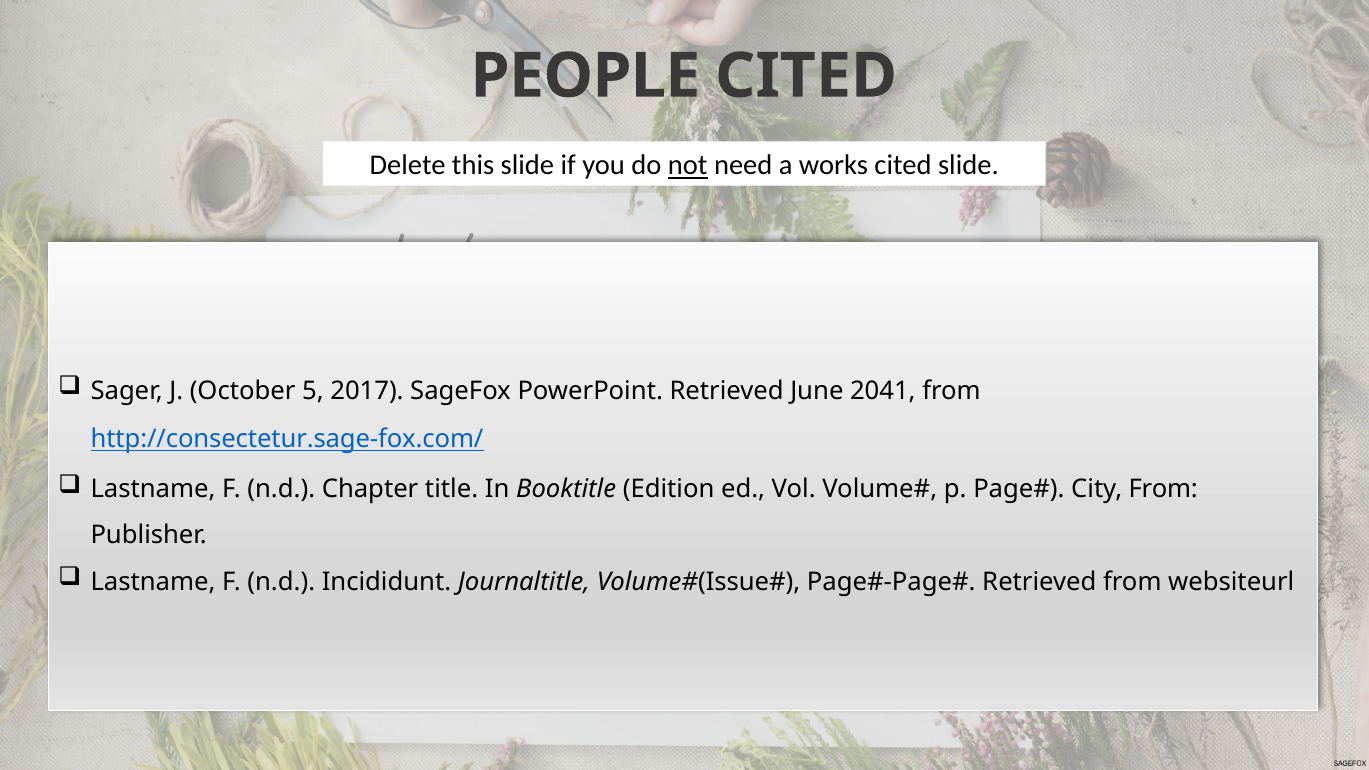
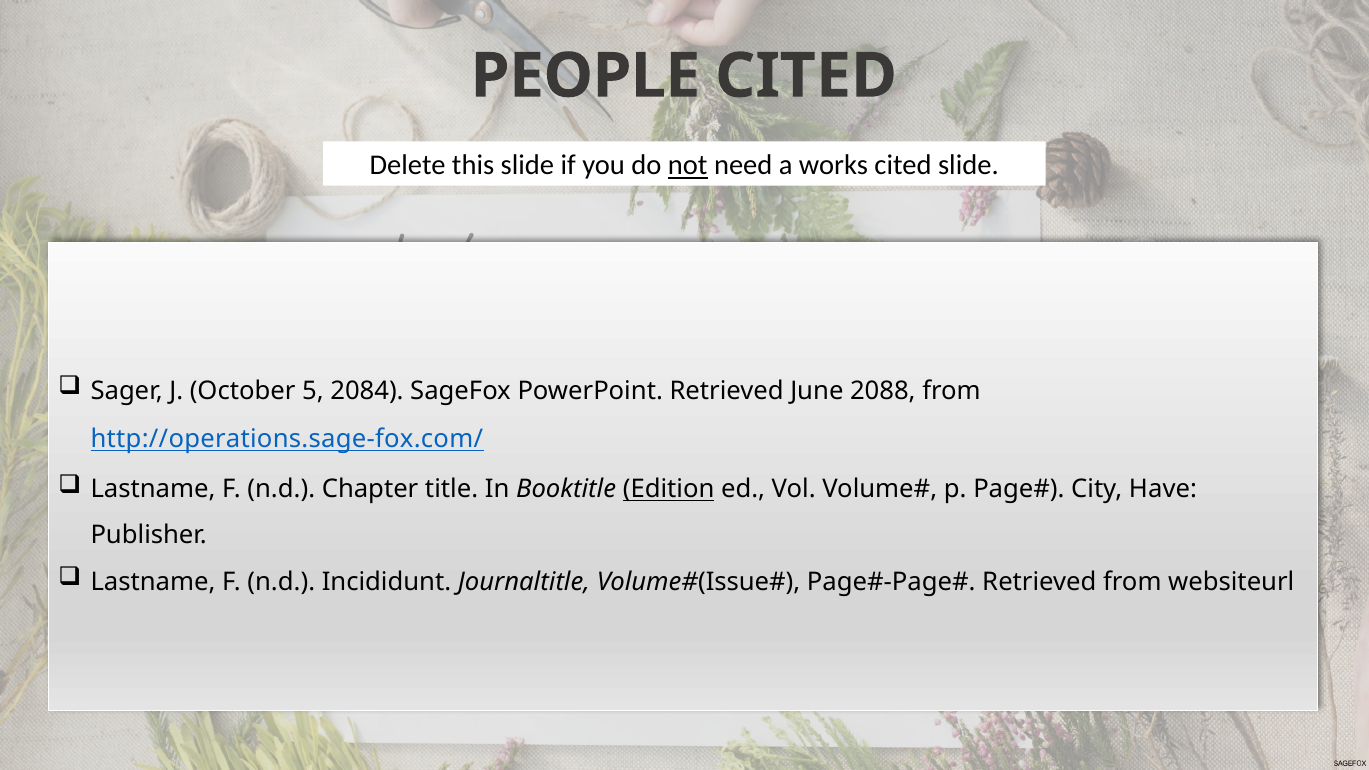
2017: 2017 -> 2084 (367, 391)
2041: 2041 -> 2088 (883, 391)
http://consectetur.sage-fox.com/: http://consectetur.sage-fox.com/ -> http://operations.sage-fox.com/ (287, 439)
Edition underline: none -> present (669, 489)
City From: From -> Have (1163, 489)
